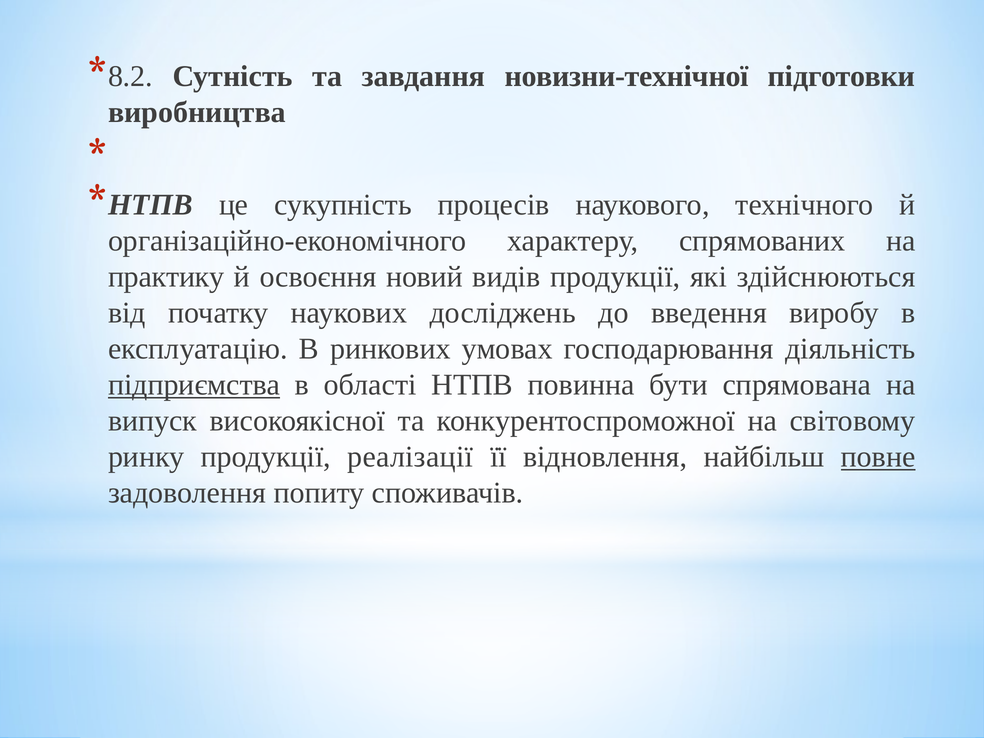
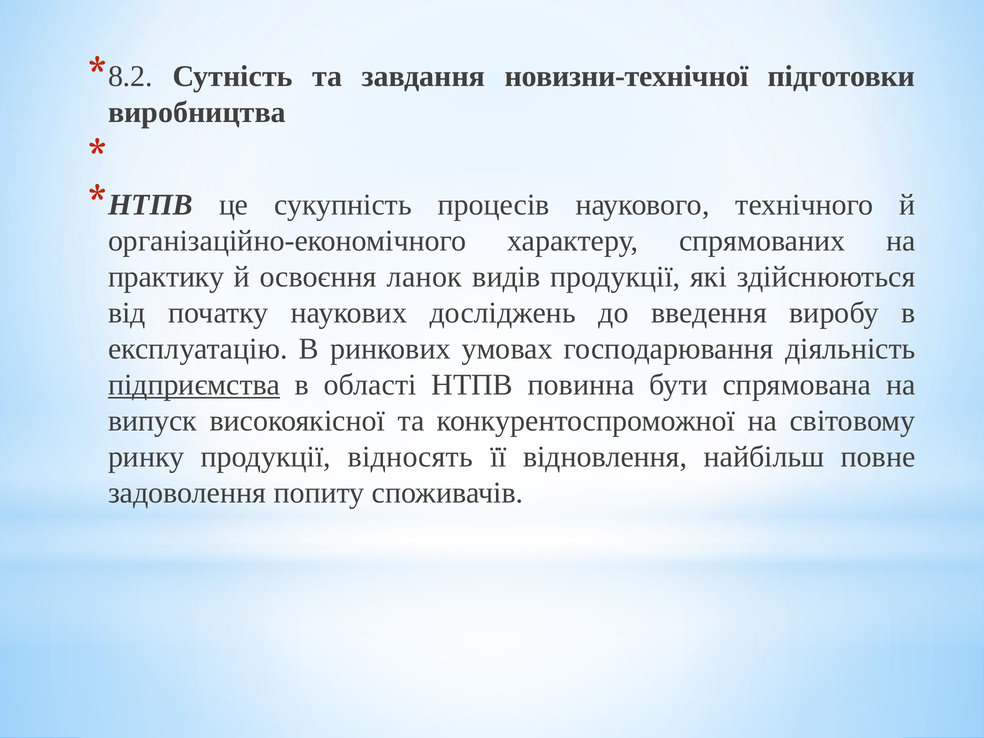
новий: новий -> ланок (424, 277)
реалізації: реалізації -> відносять (410, 457)
повне underline: present -> none (878, 457)
